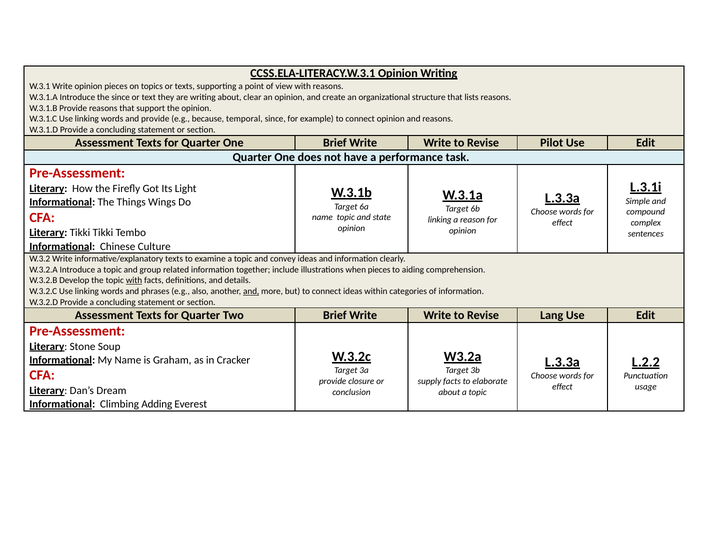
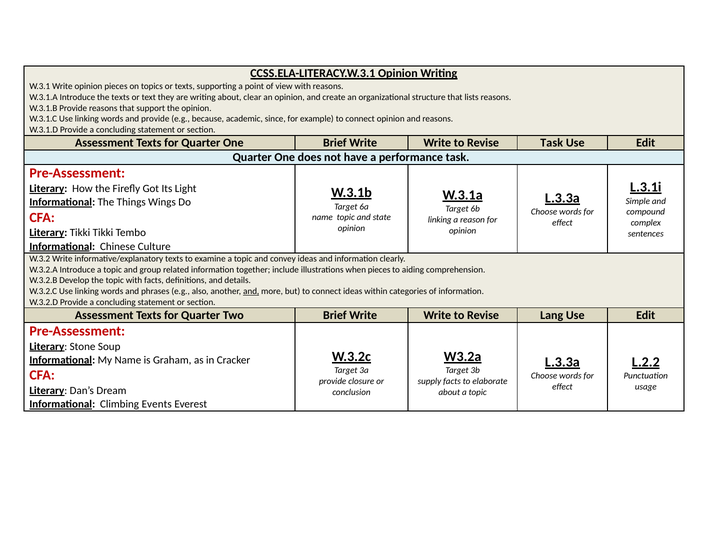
the since: since -> texts (121, 97)
temporal: temporal -> academic (244, 119)
Revise Pilot: Pilot -> Task (552, 143)
with underline: present -> none (134, 281)
Adding: Adding -> Events (157, 404)
